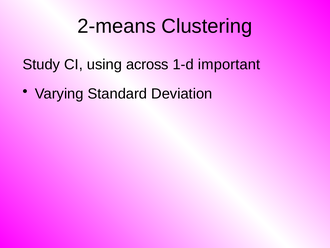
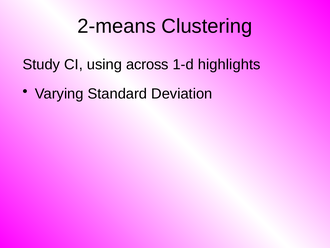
important: important -> highlights (229, 64)
